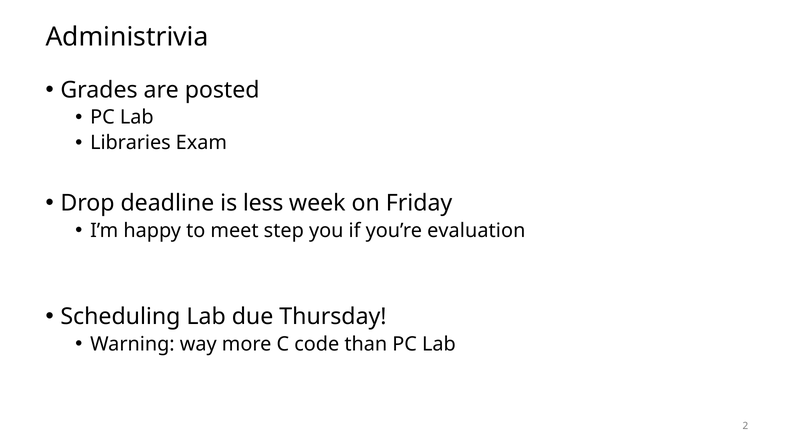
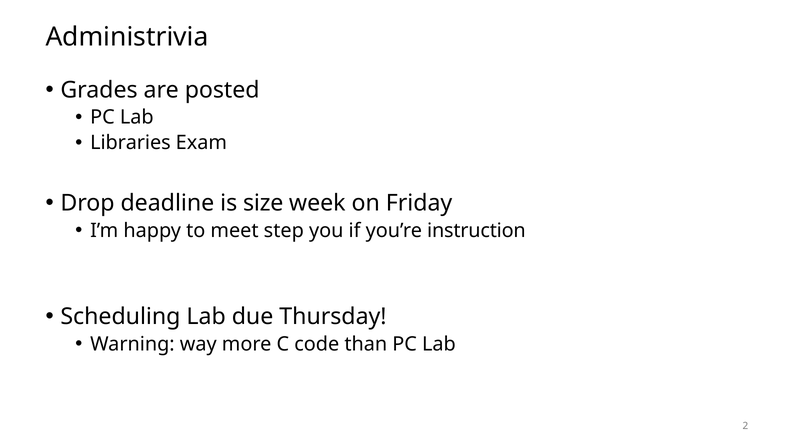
less: less -> size (263, 203)
evaluation: evaluation -> instruction (476, 230)
